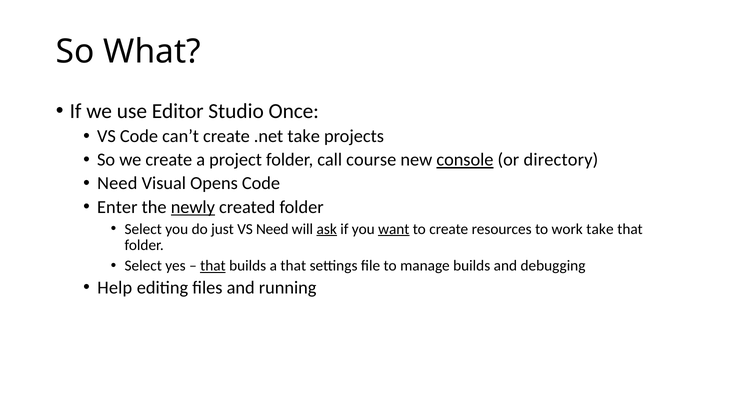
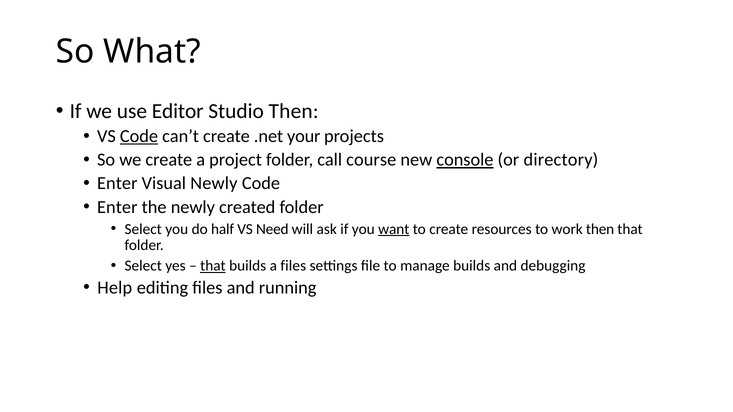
Studio Once: Once -> Then (294, 111)
Code underline: none -> present (139, 136)
.net take: take -> your (304, 136)
Need: Need -> Enter (117, 184)
Visual Opens: Opens -> Newly (214, 184)
newly underline: present -> none (193, 207)
just: just -> half (223, 229)
ask underline: present -> none (327, 229)
work take: take -> then (600, 229)
a that: that -> files (293, 266)
